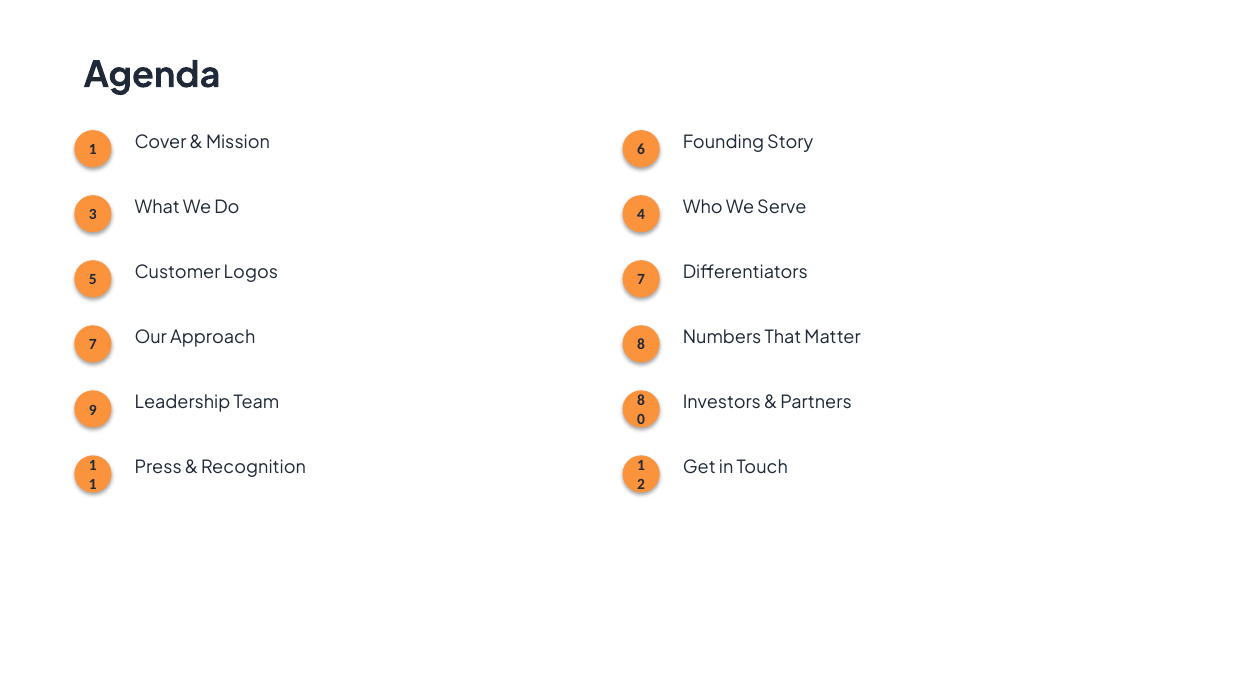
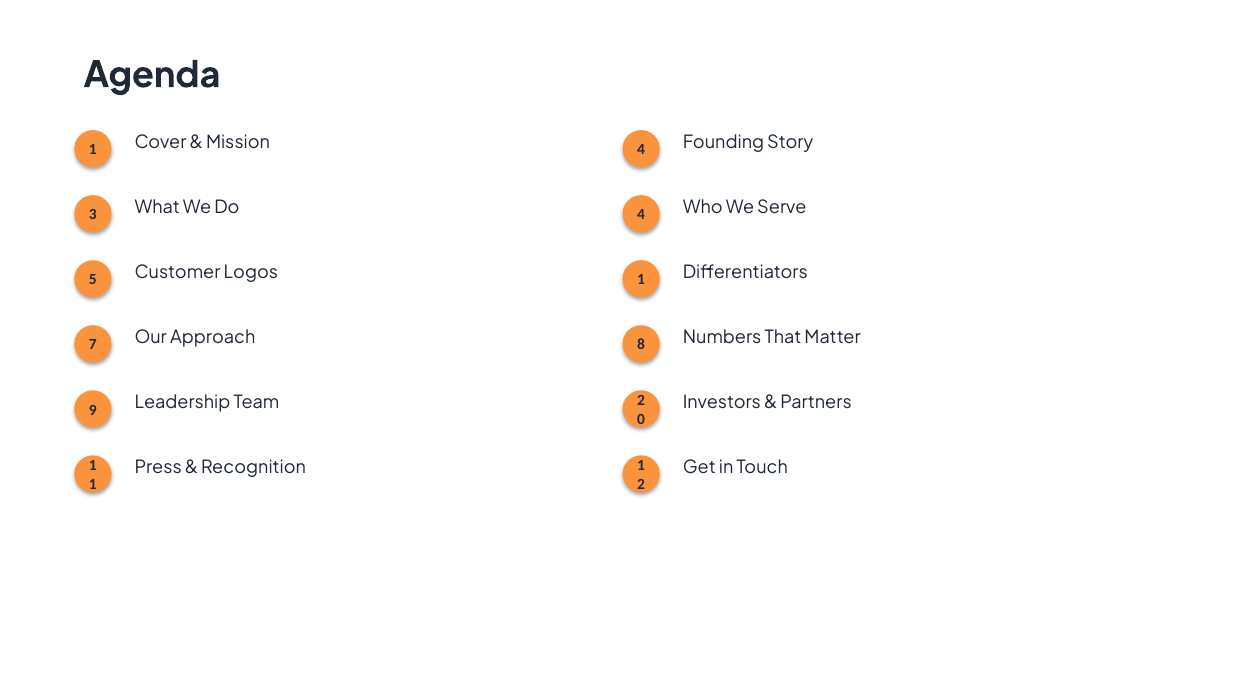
Mission 6: 6 -> 4 (641, 150)
Logos 7: 7 -> 1 (641, 280)
Team 8: 8 -> 2 (641, 401)
